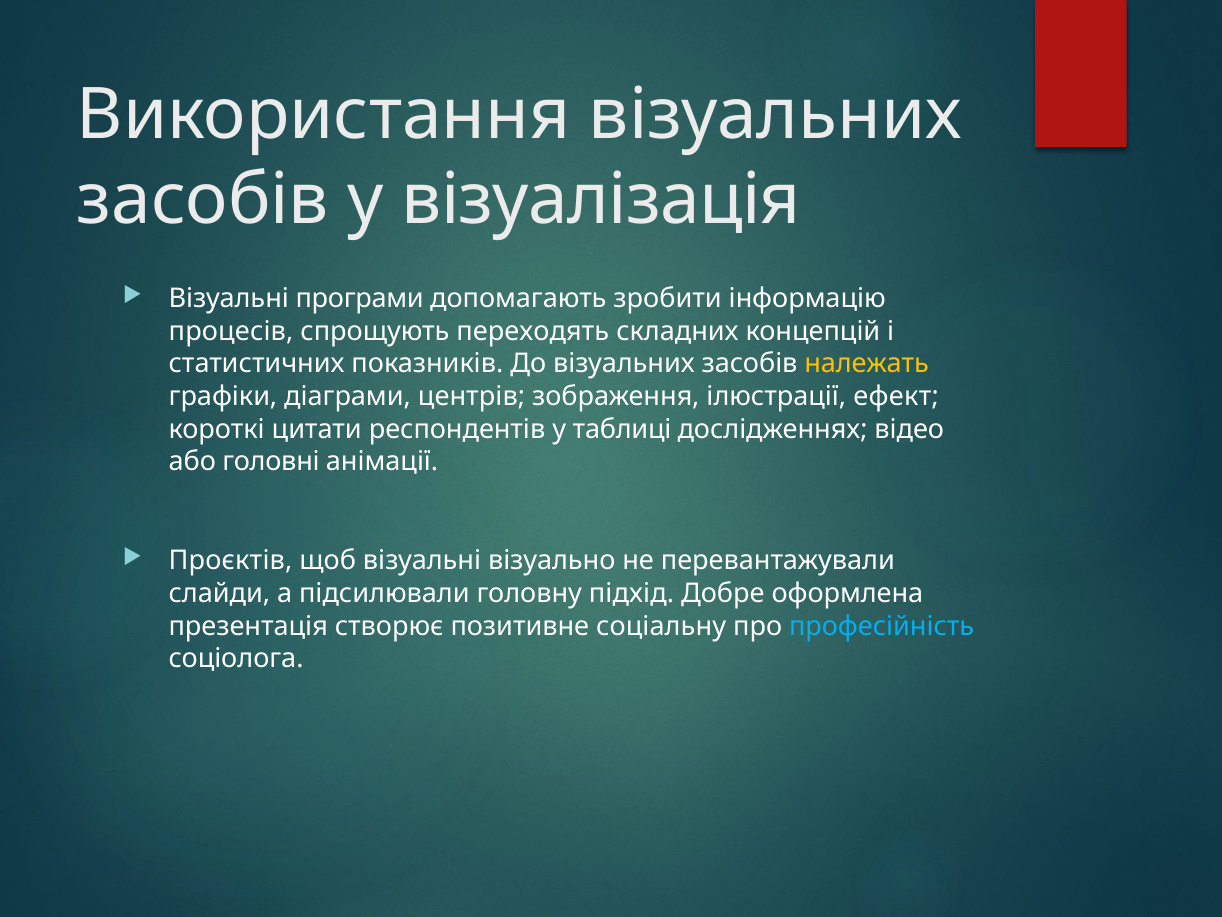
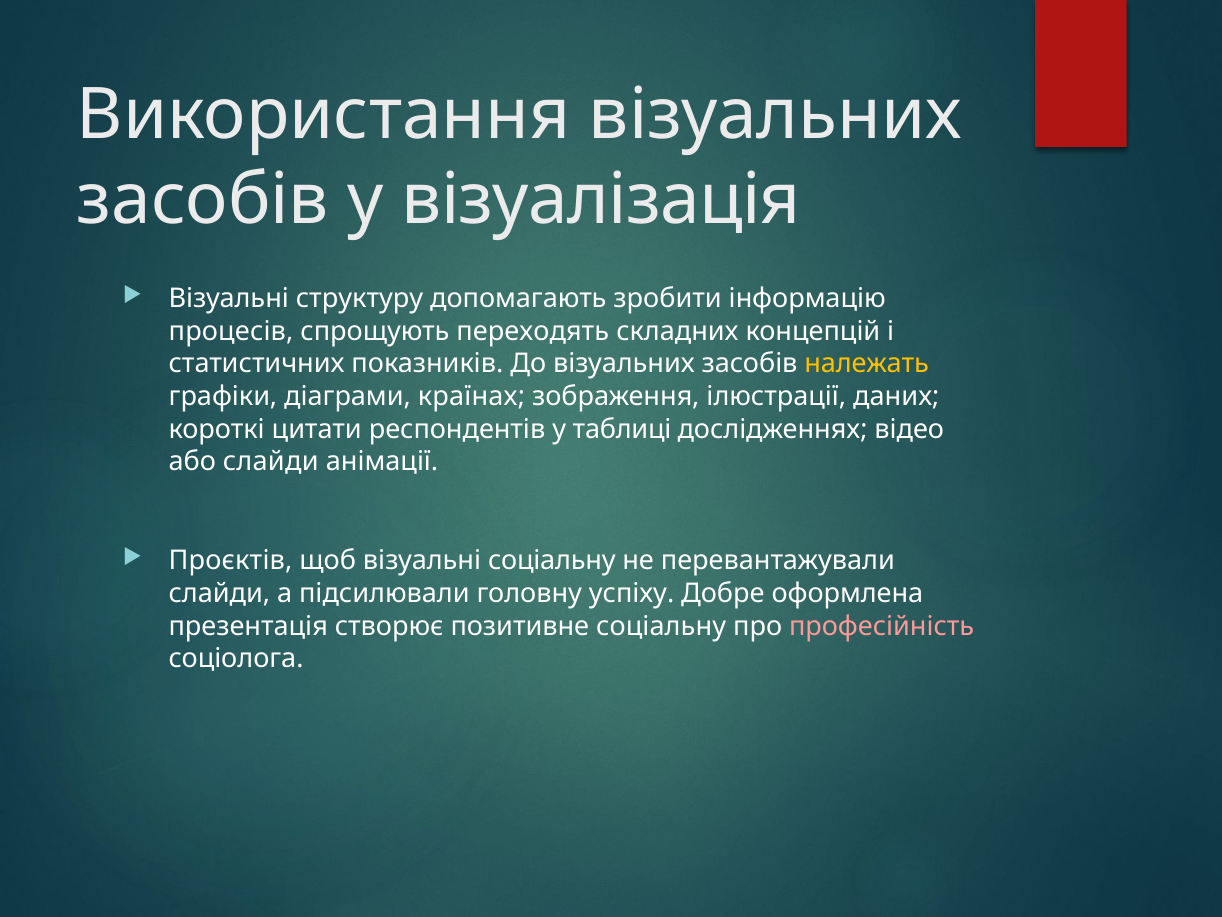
програми: програми -> структуру (360, 299)
центрів: центрів -> країнах (471, 396)
ефект: ефект -> даних (896, 396)
або головні: головні -> слайди (271, 462)
візуальні візуально: візуально -> соціальну (552, 561)
підхід: підхід -> успіху (632, 593)
професійність colour: light blue -> pink (882, 626)
